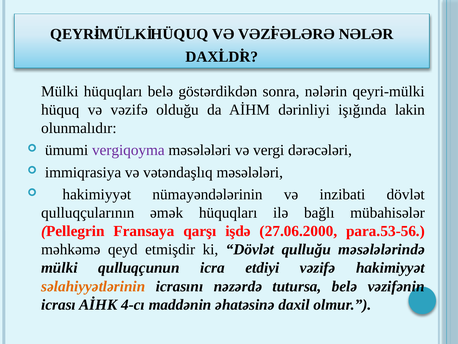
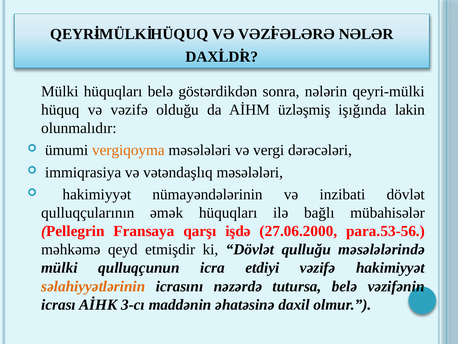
dərinliyi: dərinliyi -> üzləşmiş (304, 110)
vergiqoyma colour: purple -> orange (128, 150)
4-cı: 4-cı -> 3-cı (133, 304)
